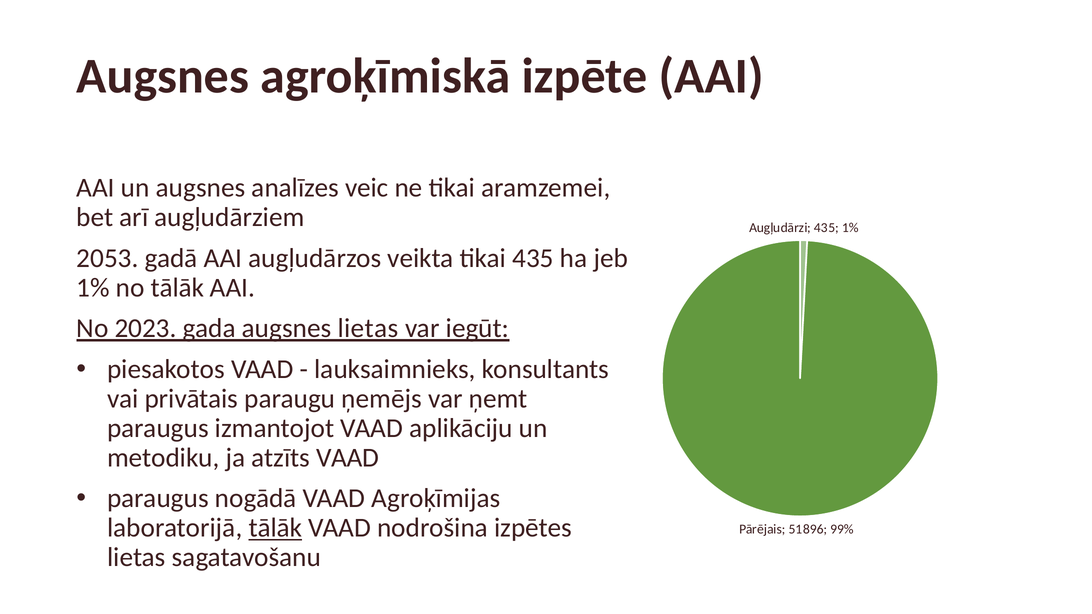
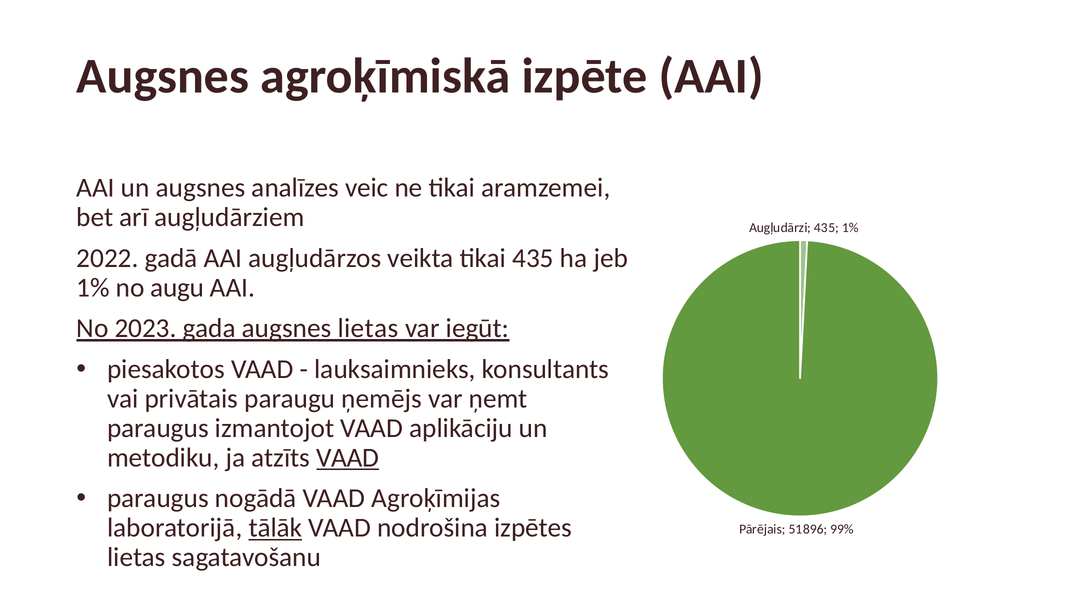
2053: 2053 -> 2022 (108, 258)
no tālāk: tālāk -> augu (177, 288)
VAAD underline: none -> present (348, 458)
